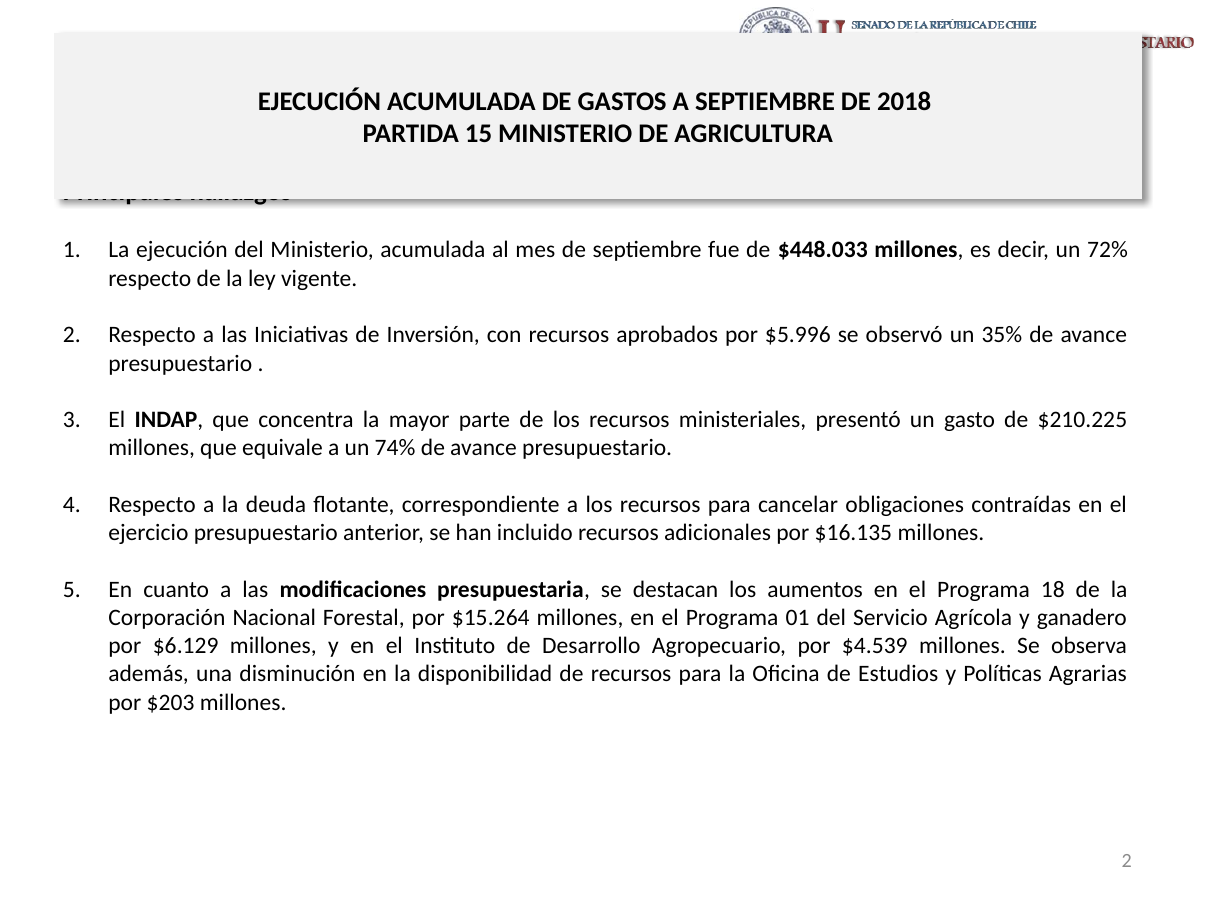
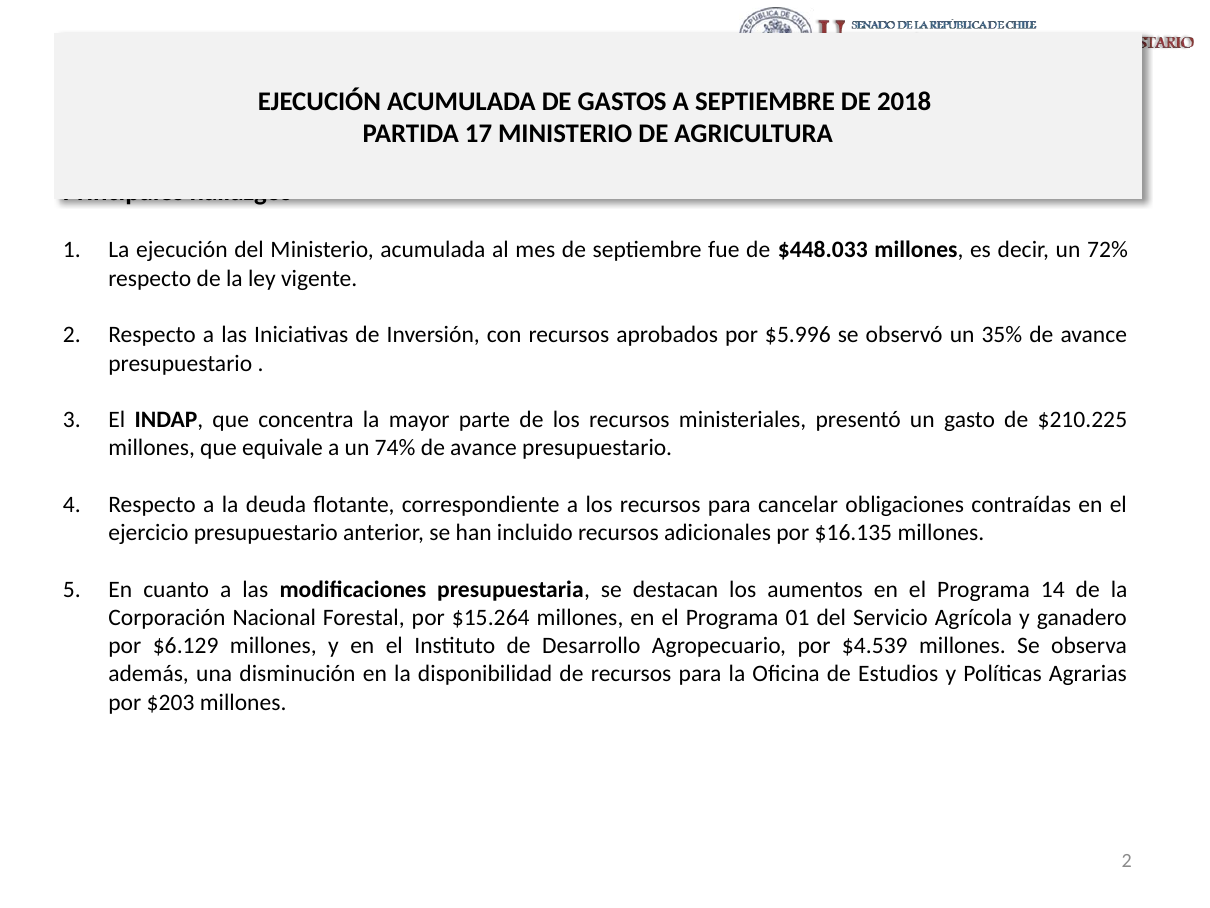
15: 15 -> 17 (479, 134)
18: 18 -> 14 (1053, 589)
